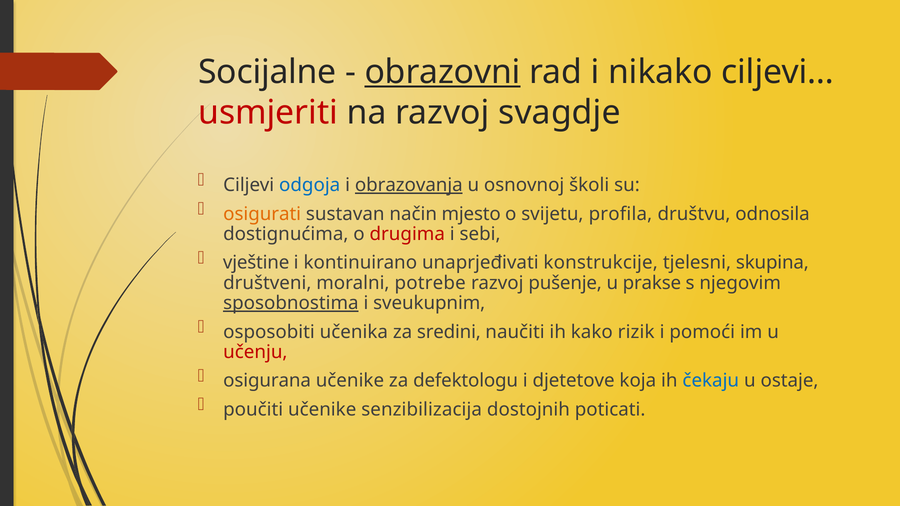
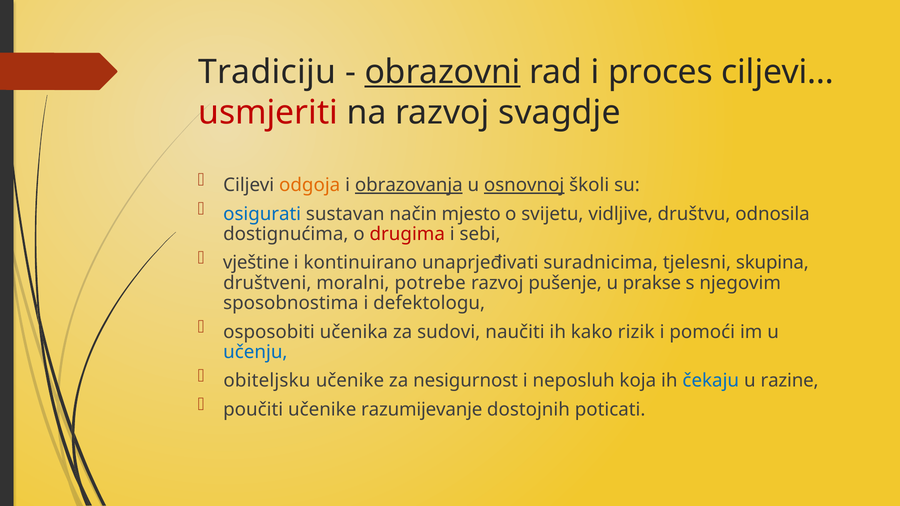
Socijalne: Socijalne -> Tradiciju (267, 72)
nikako: nikako -> proces (660, 72)
odgoja colour: blue -> orange (310, 185)
osnovnoj underline: none -> present (524, 185)
osigurati colour: orange -> blue (262, 214)
profila: profila -> vidljive (621, 214)
konstrukcije: konstrukcije -> suradnicima (601, 263)
sposobnostima underline: present -> none (291, 303)
sveukupnim: sveukupnim -> defektologu (429, 303)
sredini: sredini -> sudovi (449, 332)
učenju colour: red -> blue (255, 352)
osigurana: osigurana -> obiteljsku (267, 381)
defektologu: defektologu -> nesigurnost (466, 381)
djetetove: djetetove -> neposluh (574, 381)
ostaje: ostaje -> razine (790, 381)
senzibilizacija: senzibilizacija -> razumijevanje (422, 410)
